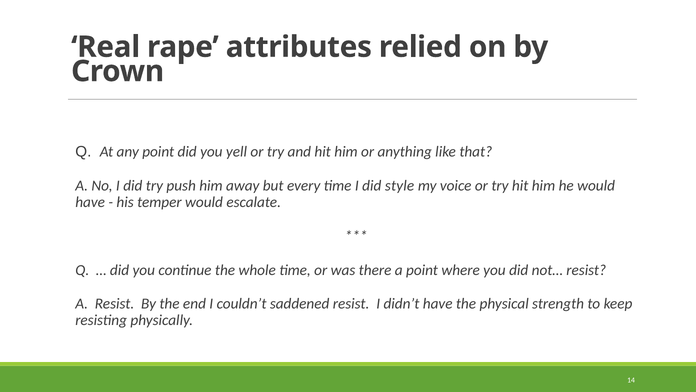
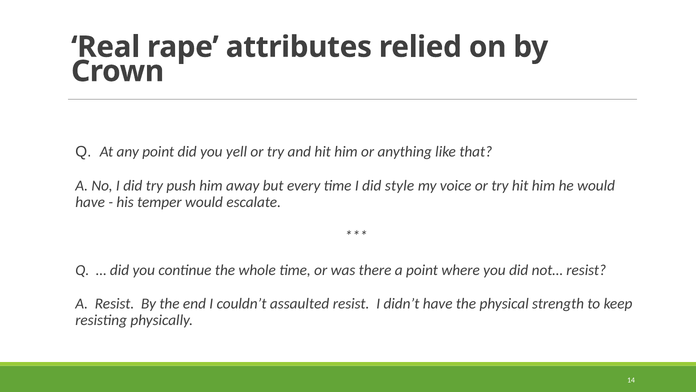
saddened: saddened -> assaulted (300, 304)
